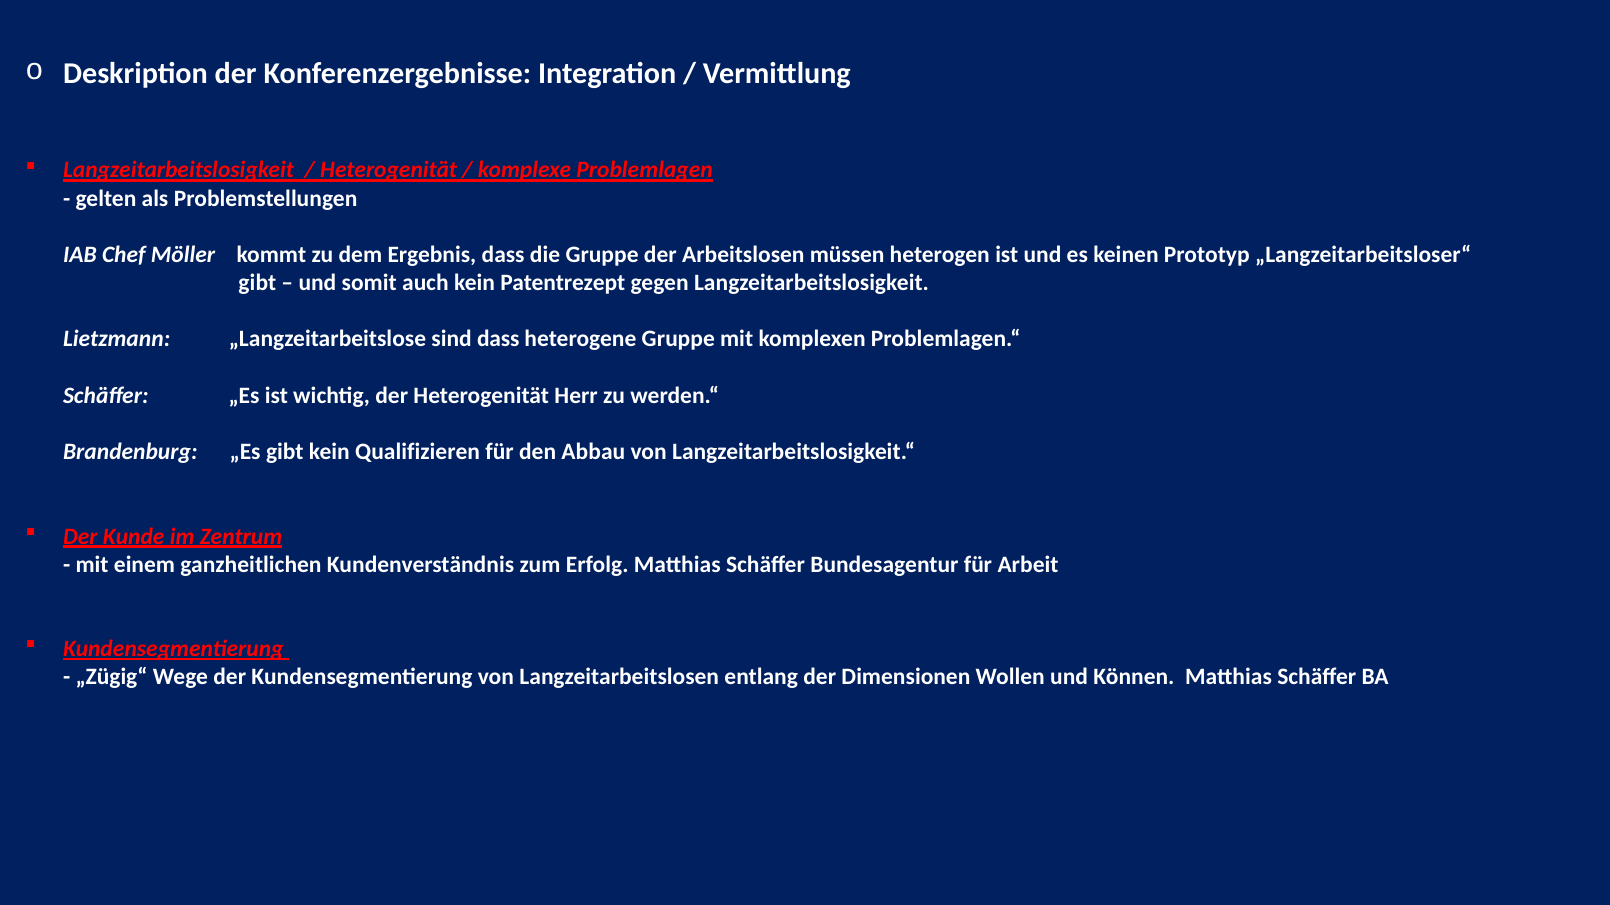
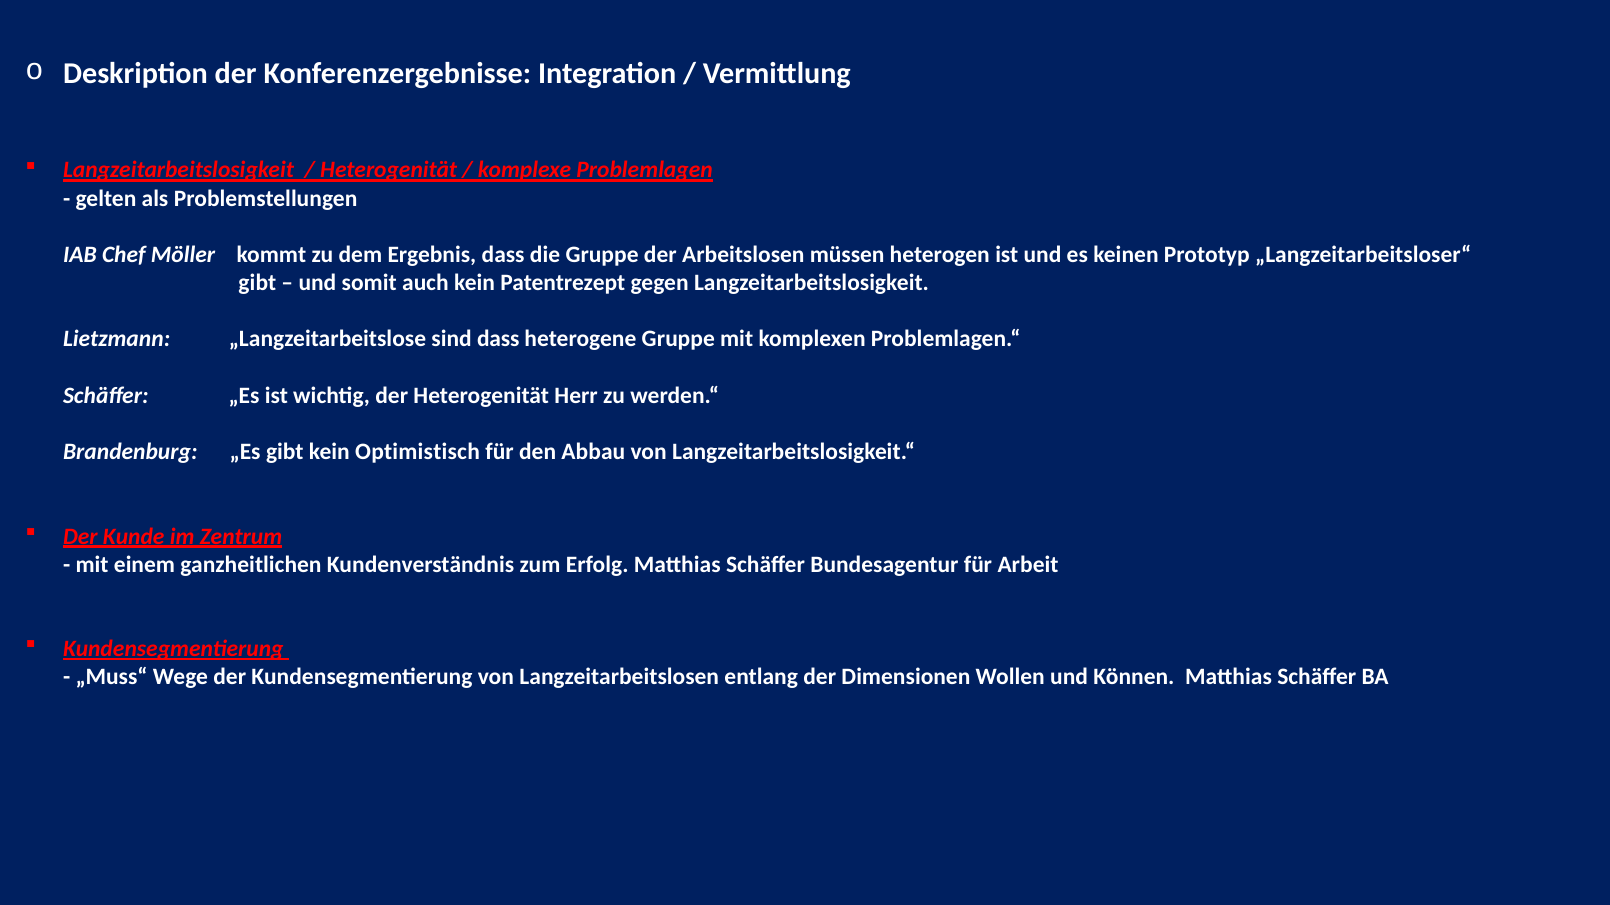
Qualifizieren: Qualifizieren -> Optimistisch (418, 452)
„Zügig“: „Zügig“ -> „Muss“ (112, 678)
